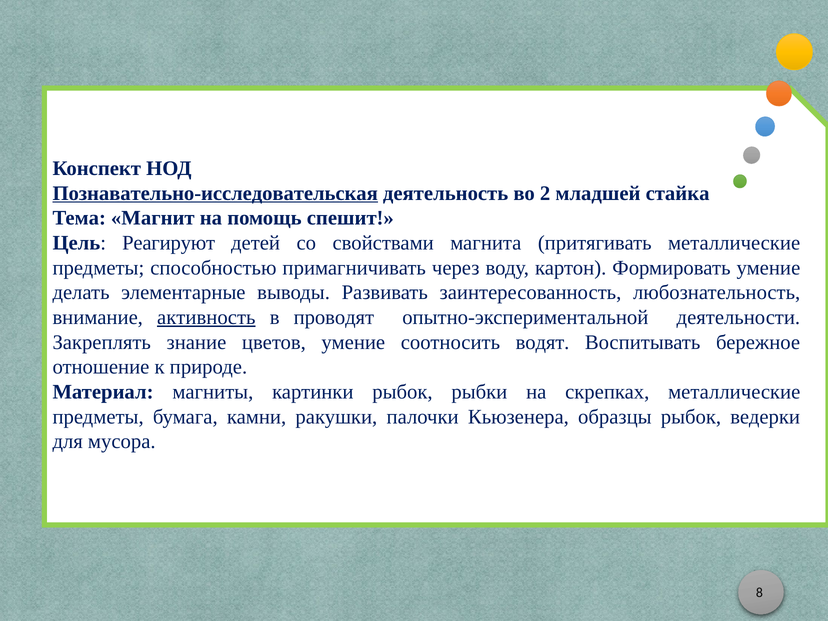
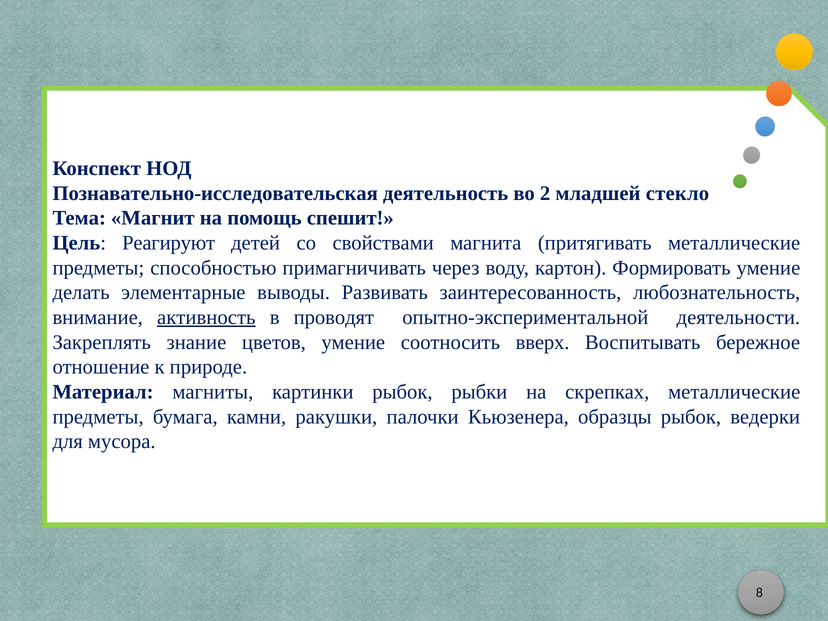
Познавательно-исследовательская underline: present -> none (215, 193)
стайка: стайка -> стекло (677, 193)
водят: водят -> вверх (543, 342)
